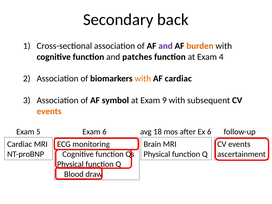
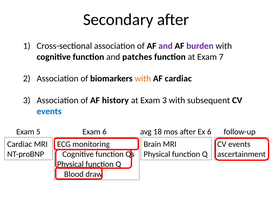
Secondary back: back -> after (173, 20)
burden colour: orange -> purple (200, 46)
4: 4 -> 7 (221, 57)
symbol: symbol -> history (115, 100)
Exam 9: 9 -> 3 (164, 100)
events colour: orange -> blue (49, 111)
